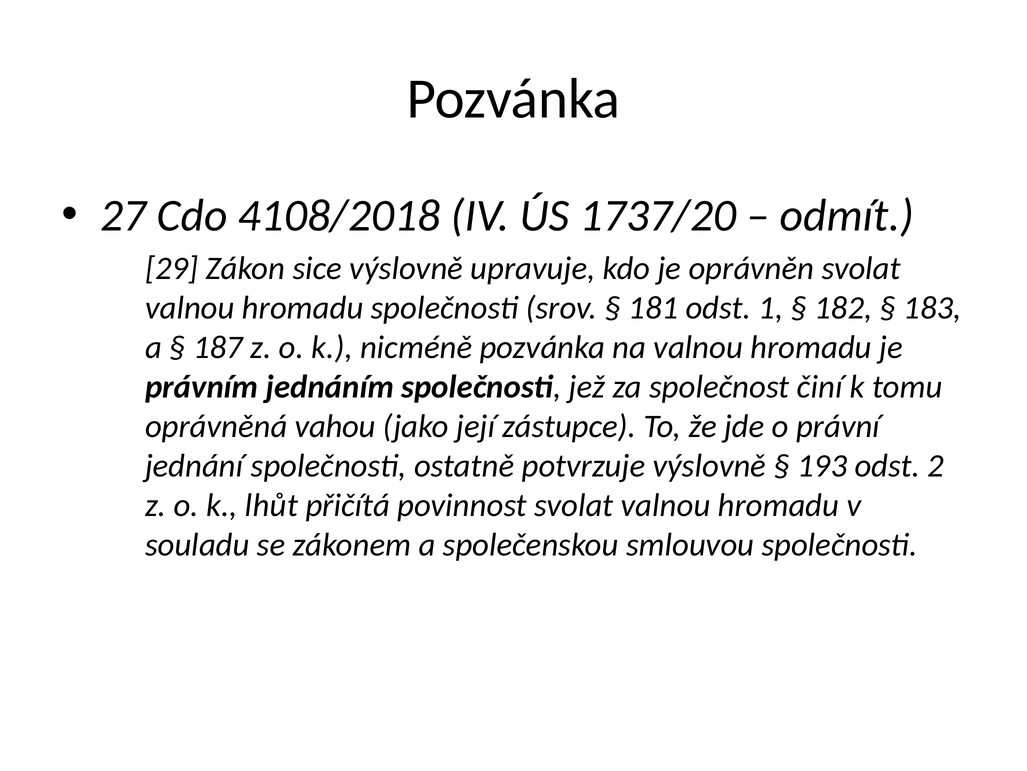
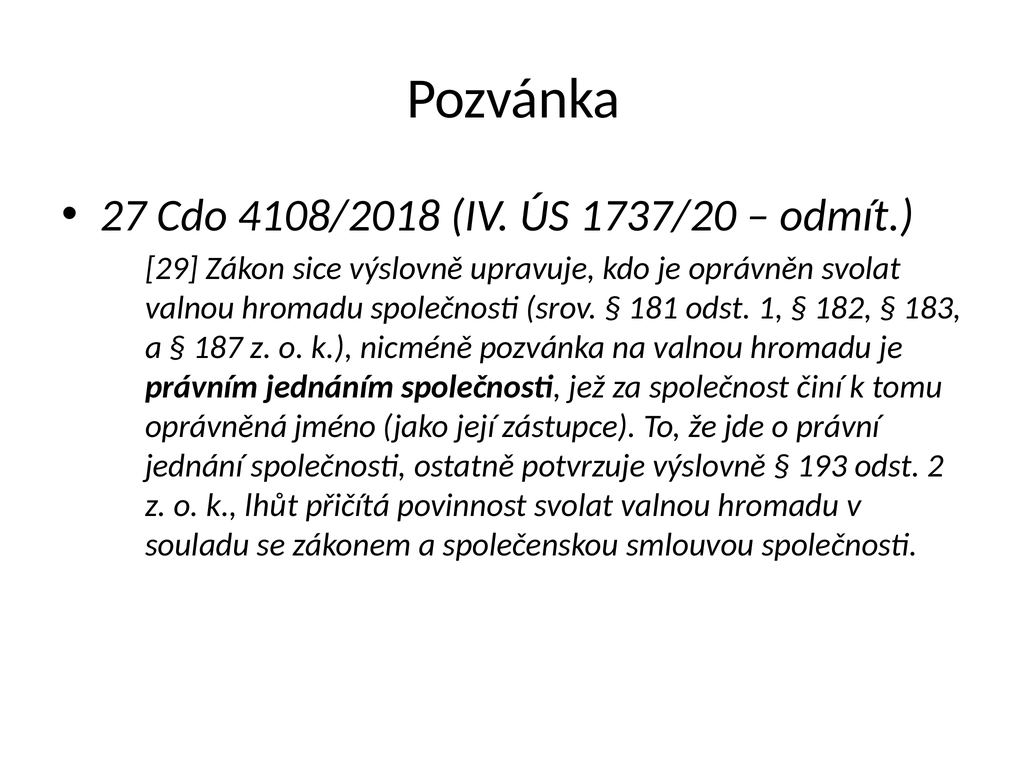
vahou: vahou -> jméno (335, 426)
